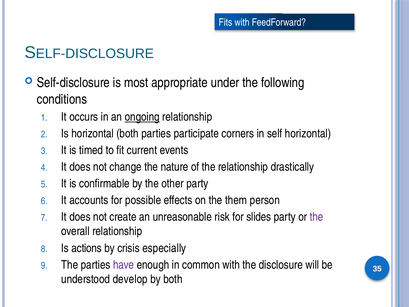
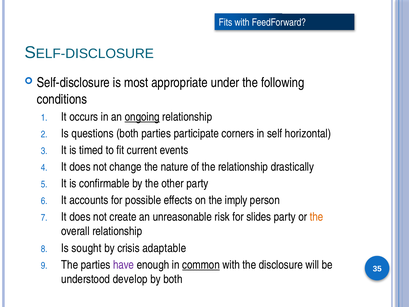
Is horizontal: horizontal -> questions (93, 133)
them: them -> imply (236, 200)
the colour: purple -> orange (317, 217)
actions: actions -> sought (87, 248)
especially: especially -> adaptable (164, 248)
common underline: none -> present (201, 265)
